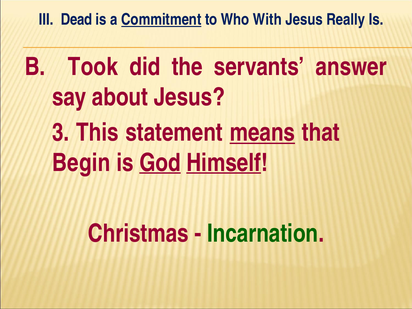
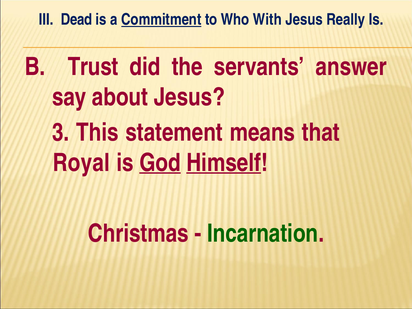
Took: Took -> Trust (93, 67)
means underline: present -> none (262, 133)
Begin: Begin -> Royal (81, 163)
